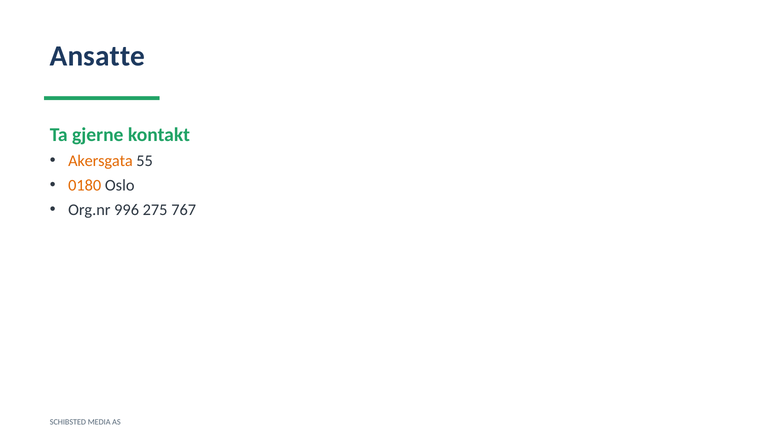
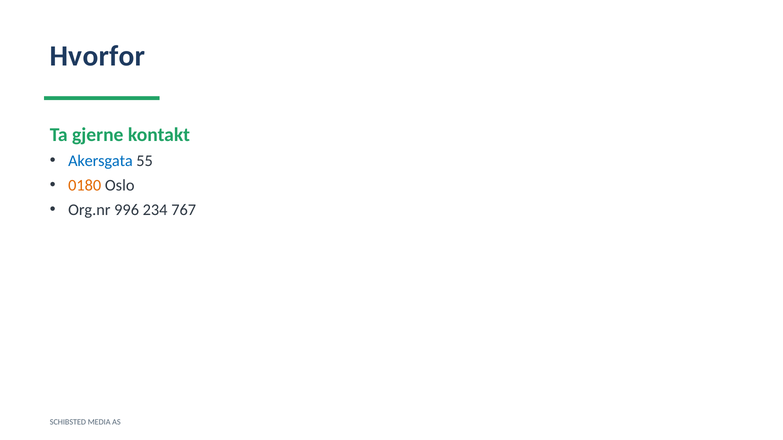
Ansatte: Ansatte -> Hvorfor (97, 56)
Akersgata colour: orange -> blue (100, 161)
275: 275 -> 234 (155, 210)
